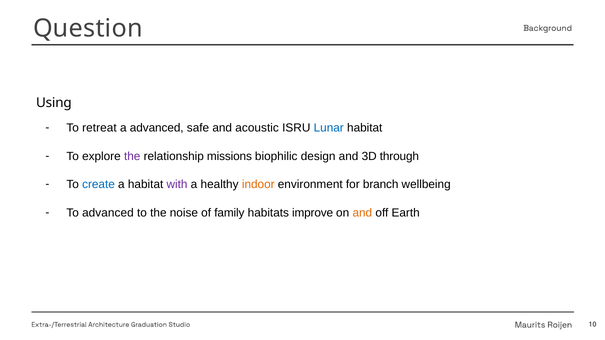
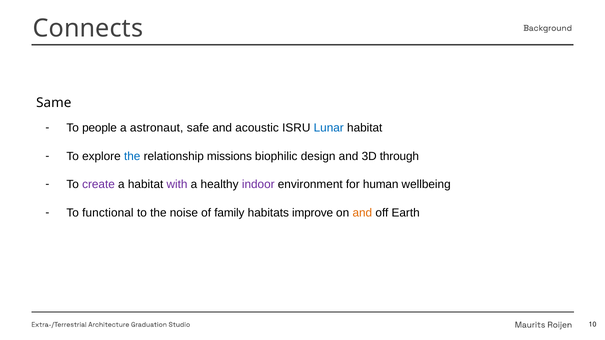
Question: Question -> Connects (88, 28)
Using: Using -> Same (54, 103)
retreat: retreat -> people (100, 128)
a advanced: advanced -> astronaut (157, 128)
the colour: purple -> blue (132, 156)
create colour: blue -> purple (98, 185)
indoor colour: orange -> purple (258, 185)
branch: branch -> human (381, 185)
To advanced: advanced -> functional (108, 213)
